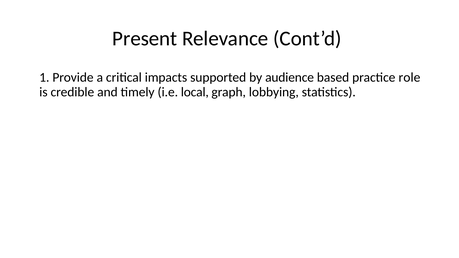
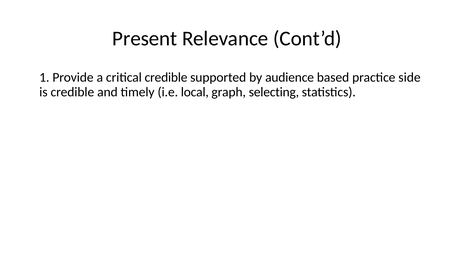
critical impacts: impacts -> credible (166, 78)
role: role -> side (410, 78)
lobbying: lobbying -> selecting (274, 92)
